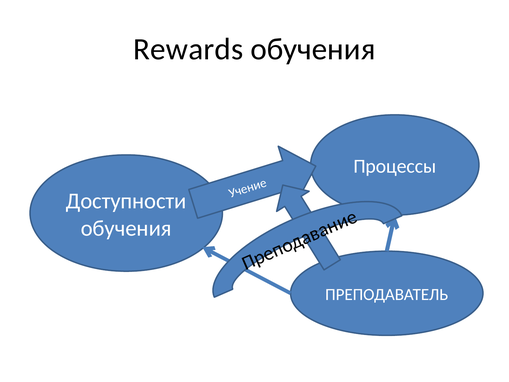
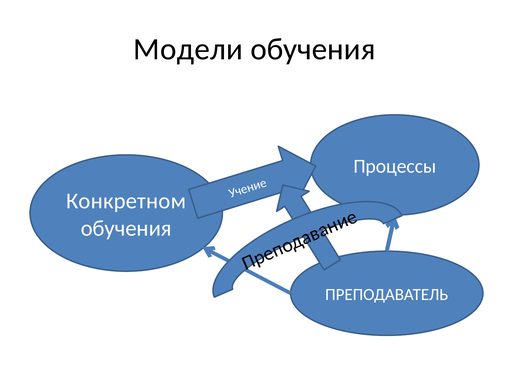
Rewards: Rewards -> Модели (188, 49)
Доступности: Доступности -> Конкретном (126, 201)
